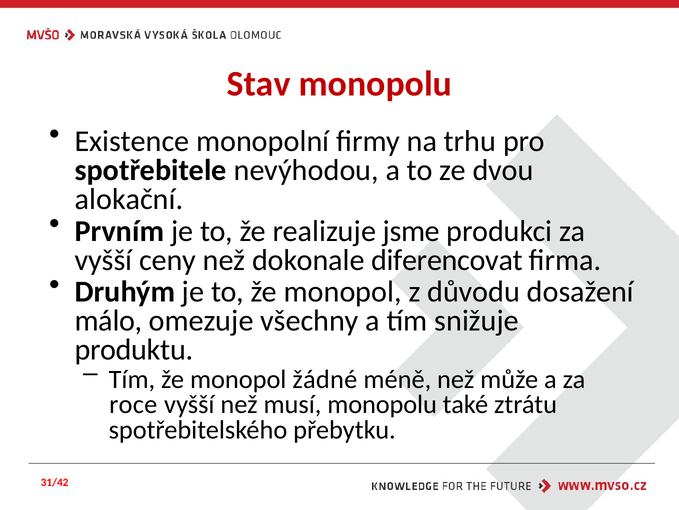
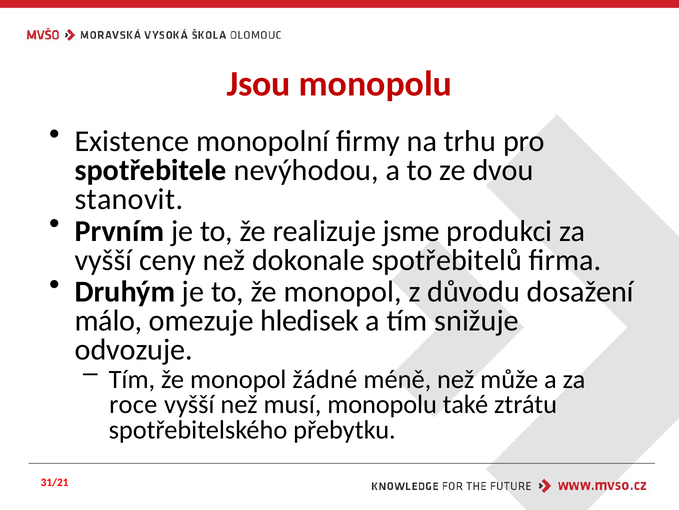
Stav: Stav -> Jsou (259, 84)
alokační: alokační -> stanovit (129, 199)
diferencovat: diferencovat -> spotřebitelů (447, 260)
všechny: všechny -> hledisek (310, 321)
produktu: produktu -> odvozuje (134, 349)
31/42: 31/42 -> 31/21 (55, 482)
